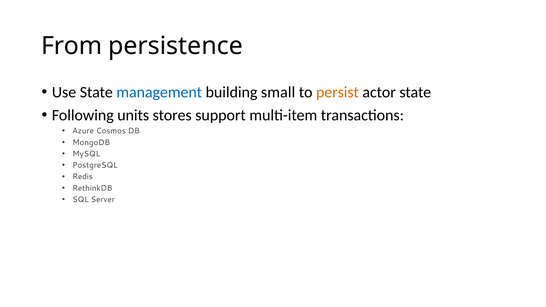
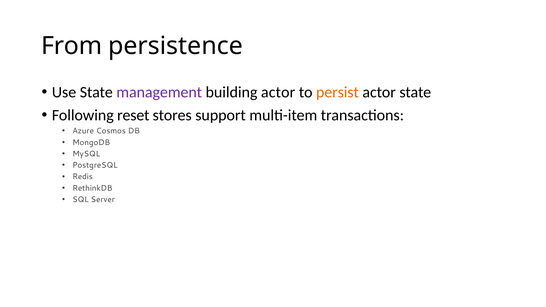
management colour: blue -> purple (159, 92)
building small: small -> actor (278, 92)
units: units -> reset (133, 115)
